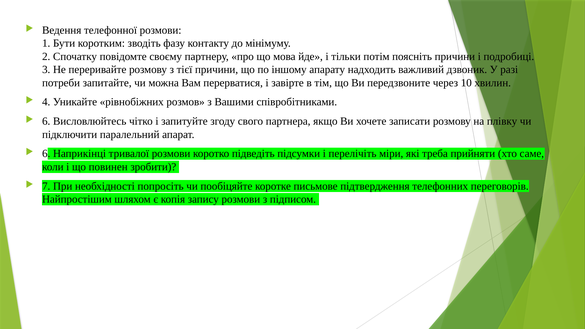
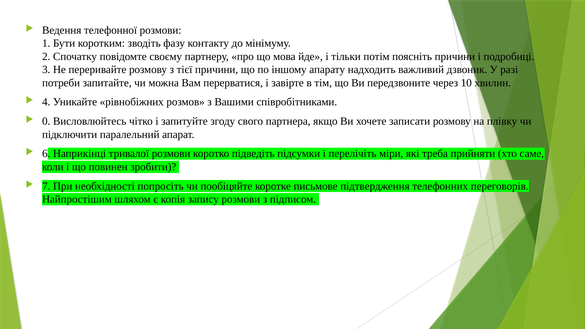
6: 6 -> 0 (46, 121)
